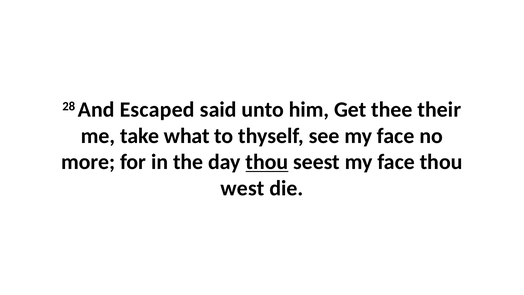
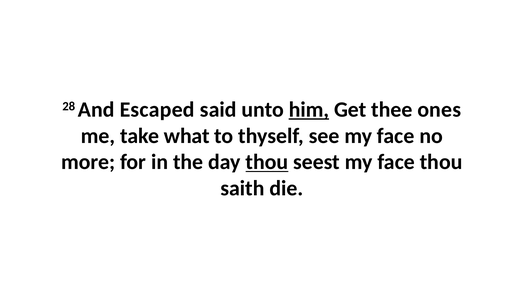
him underline: none -> present (309, 110)
their: their -> ones (439, 110)
west: west -> saith (243, 188)
